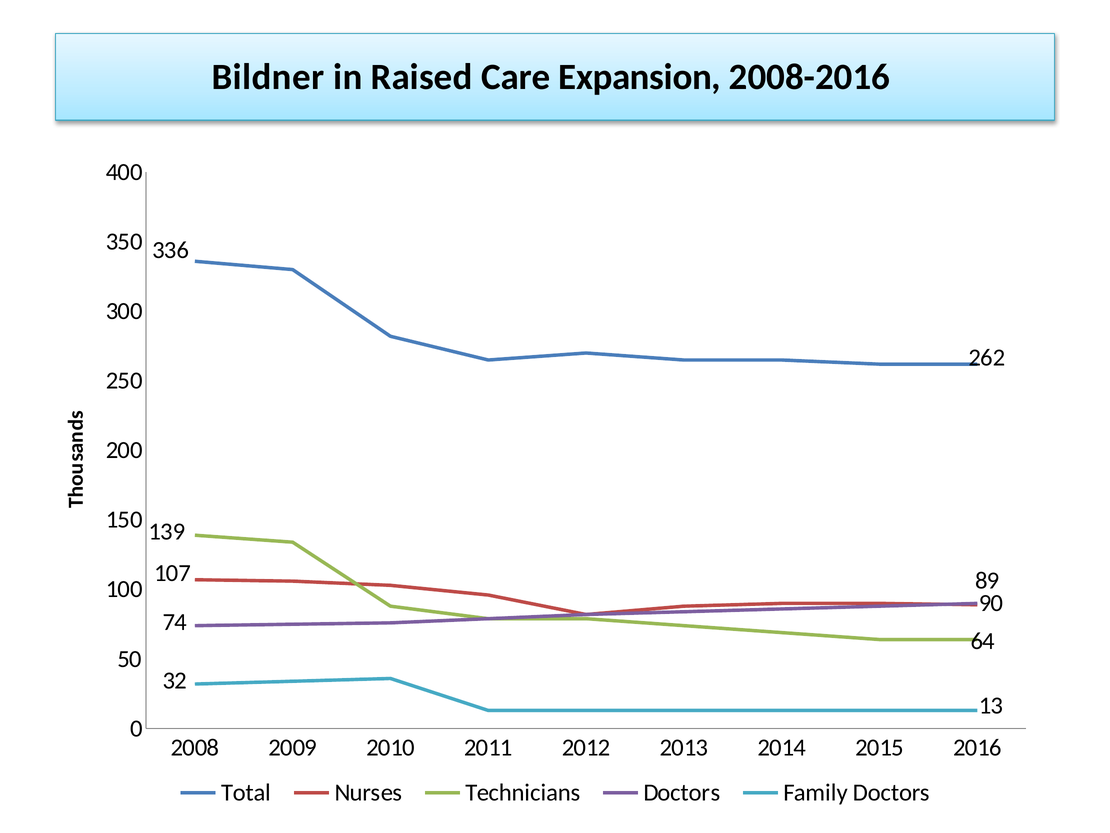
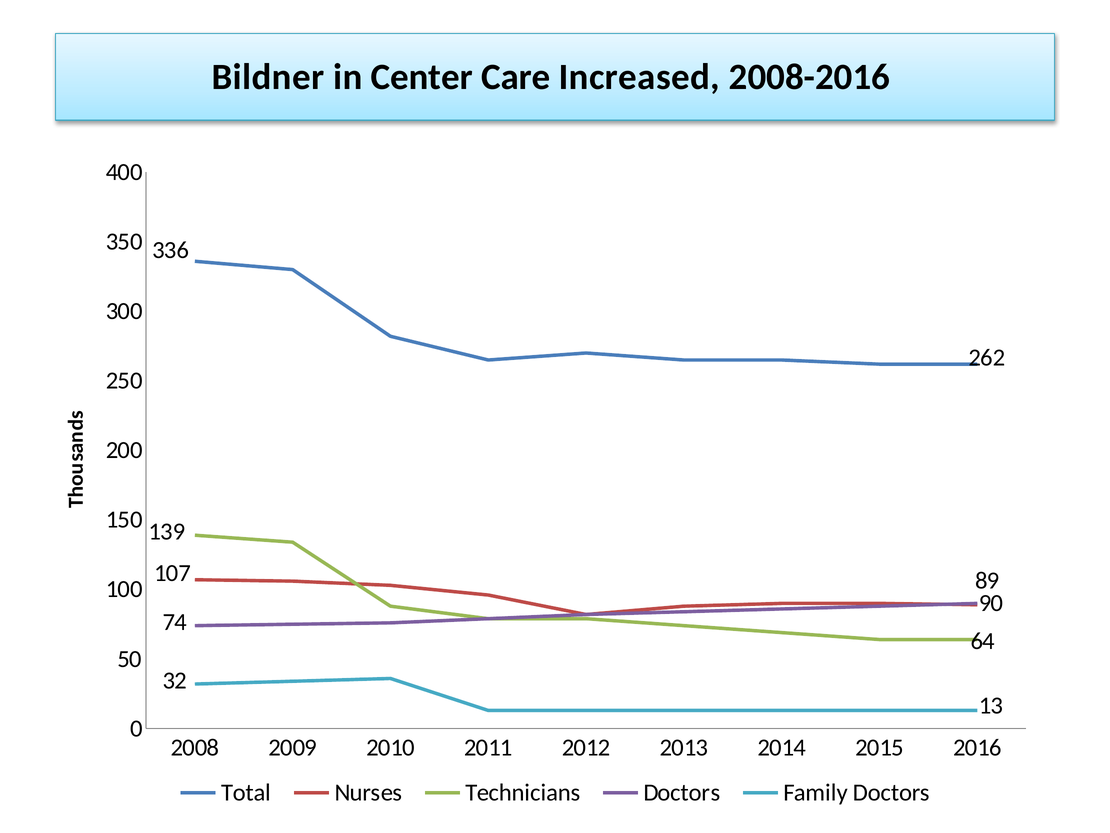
Raised: Raised -> Center (422, 77)
Expansion: Expansion -> Increased (639, 77)
